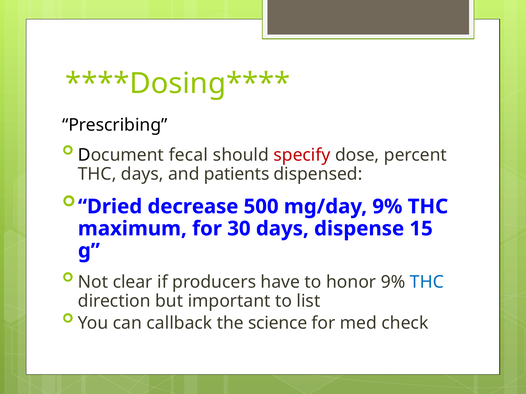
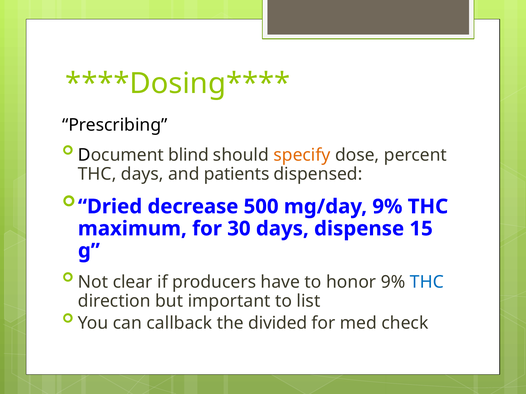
fecal: fecal -> blind (189, 155)
specify colour: red -> orange (302, 155)
science: science -> divided (278, 323)
